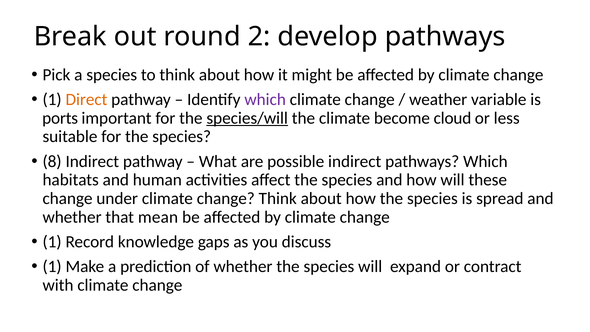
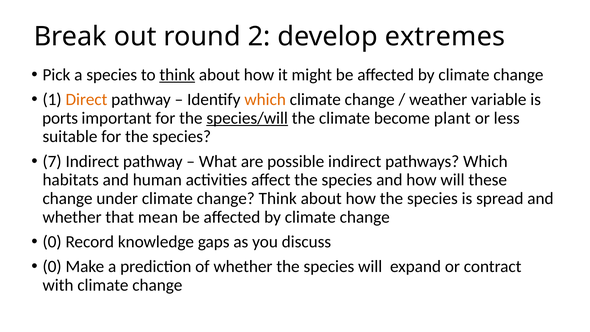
develop pathways: pathways -> extremes (445, 37)
think underline: none -> present (177, 75)
which colour: purple -> orange (265, 99)
cloud: cloud -> plant (452, 118)
8: 8 -> 7 (52, 161)
1: 1 -> 0 (52, 242)
1: 1 -> 0 (52, 266)
